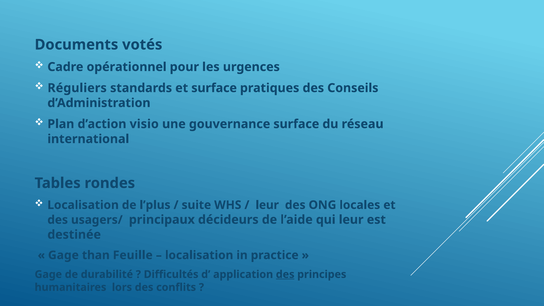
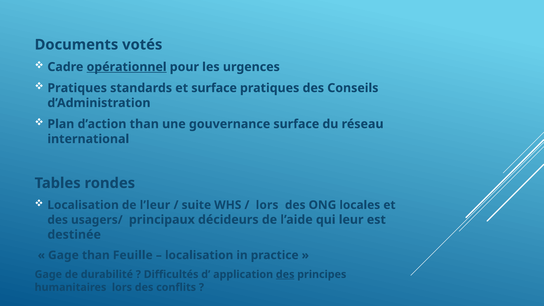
opérationnel underline: none -> present (127, 67)
Réguliers: Réguliers -> Pratiques (77, 88)
d’action visio: visio -> than (144, 124)
l’plus: l’plus -> l’leur (155, 205)
leur: leur -> lors (267, 205)
